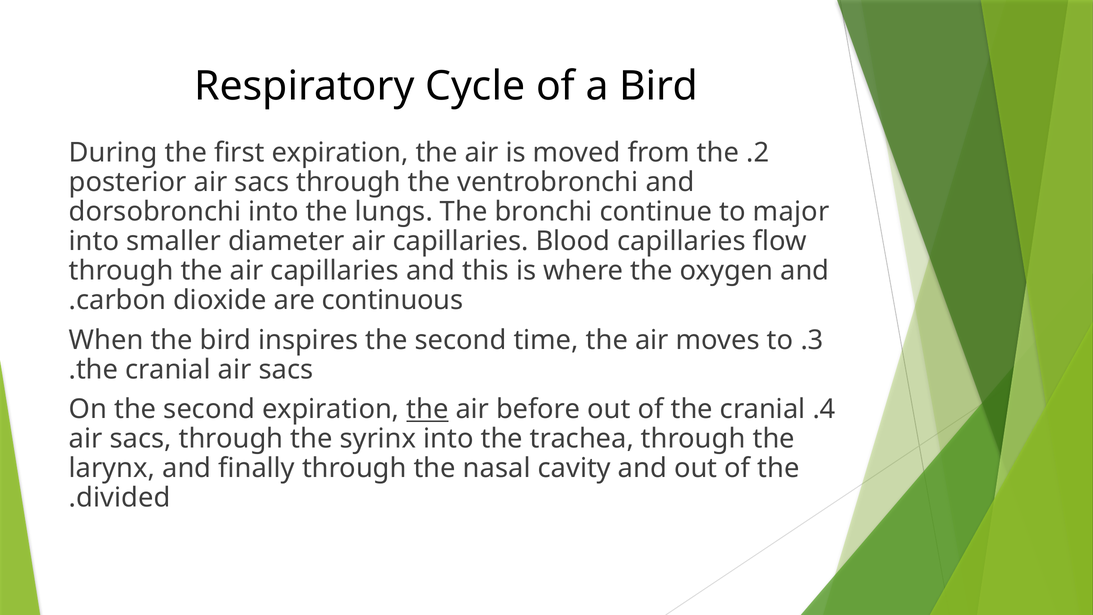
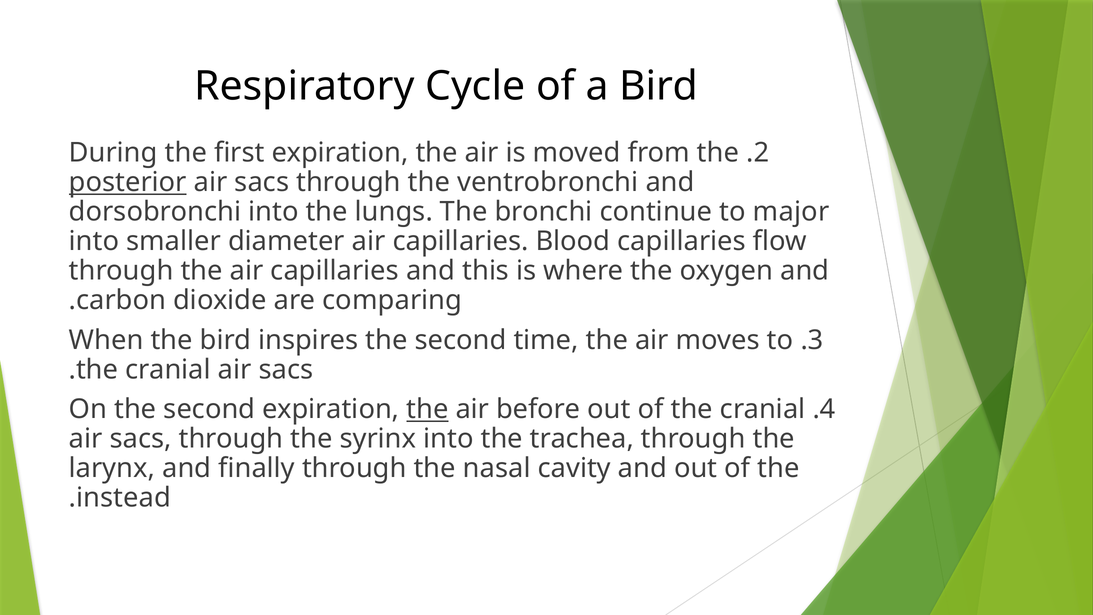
posterior underline: none -> present (128, 182)
continuous: continuous -> comparing (392, 300)
divided: divided -> instead (123, 498)
